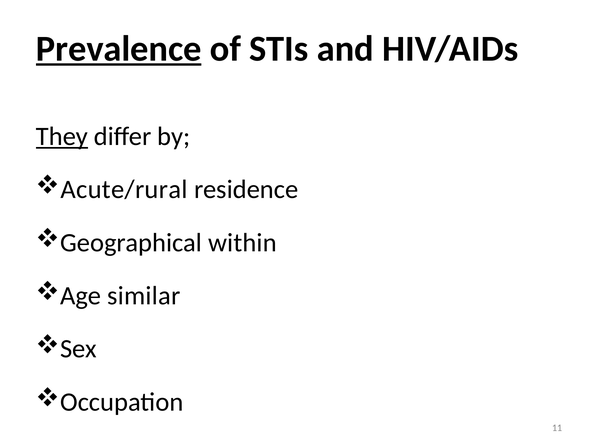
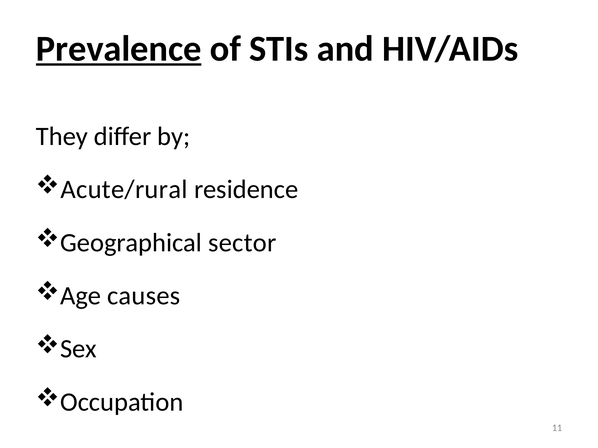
They underline: present -> none (62, 136)
within: within -> sector (242, 243)
similar: similar -> causes (144, 296)
